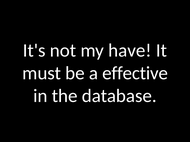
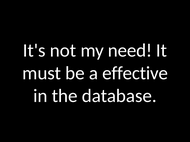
have: have -> need (130, 51)
